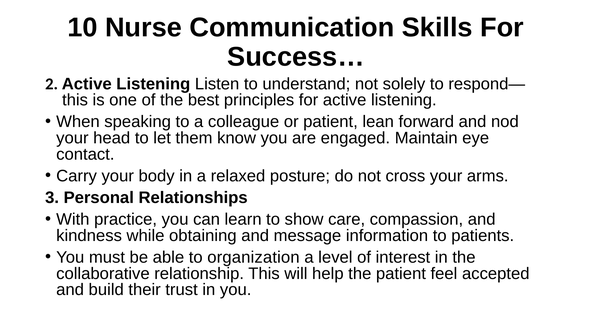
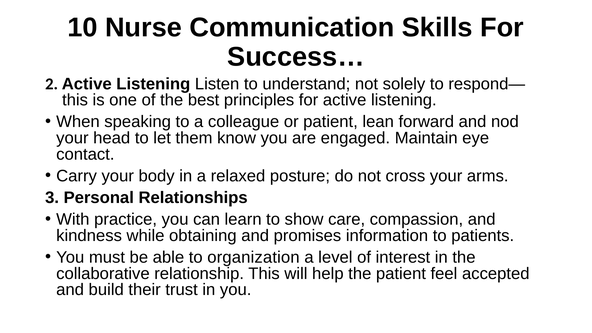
message: message -> promises (307, 236)
